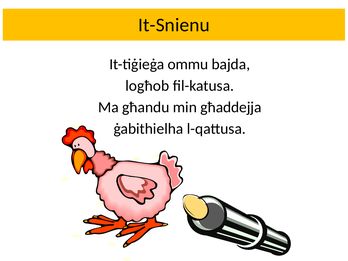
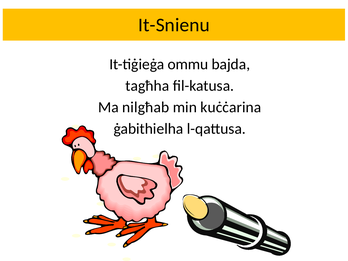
logħob: logħob -> tagħha (147, 86)
għandu: għandu -> nilgħab (146, 107)
għaddejja: għaddejja -> kuċċarina (231, 107)
